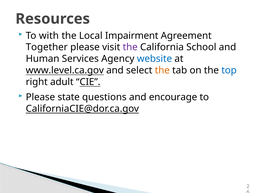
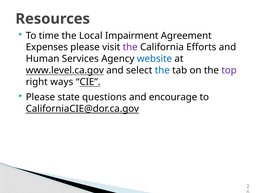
with: with -> time (49, 36)
Together: Together -> Expenses (47, 47)
School: School -> Efforts (201, 47)
the colour: orange -> blue (162, 71)
top colour: blue -> purple (229, 71)
adult: adult -> ways (62, 82)
